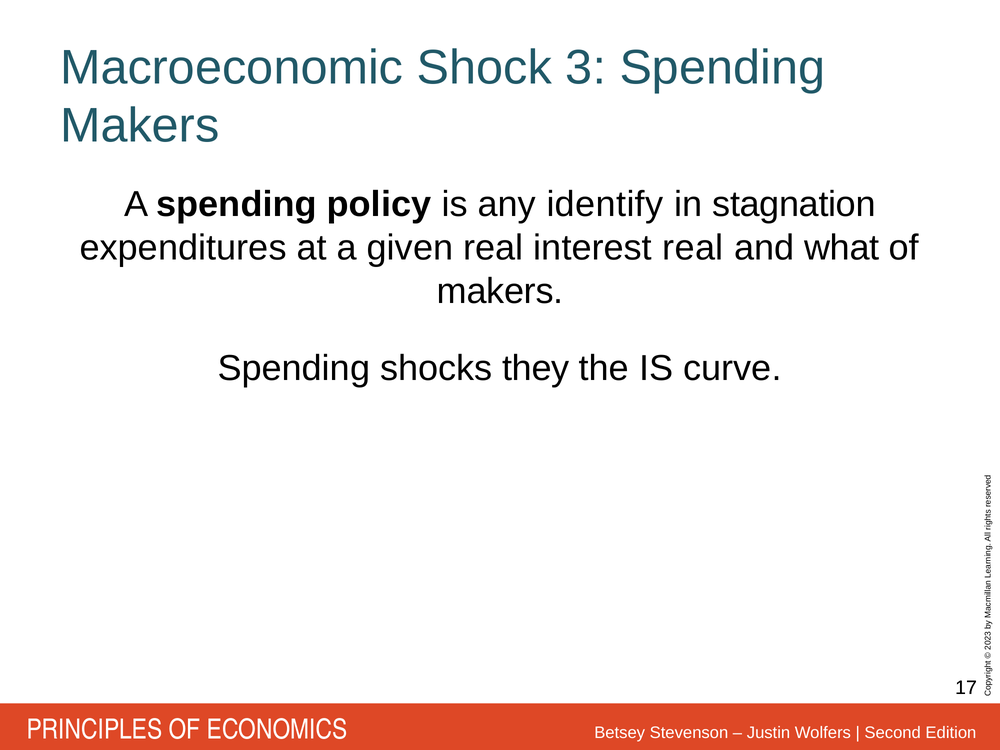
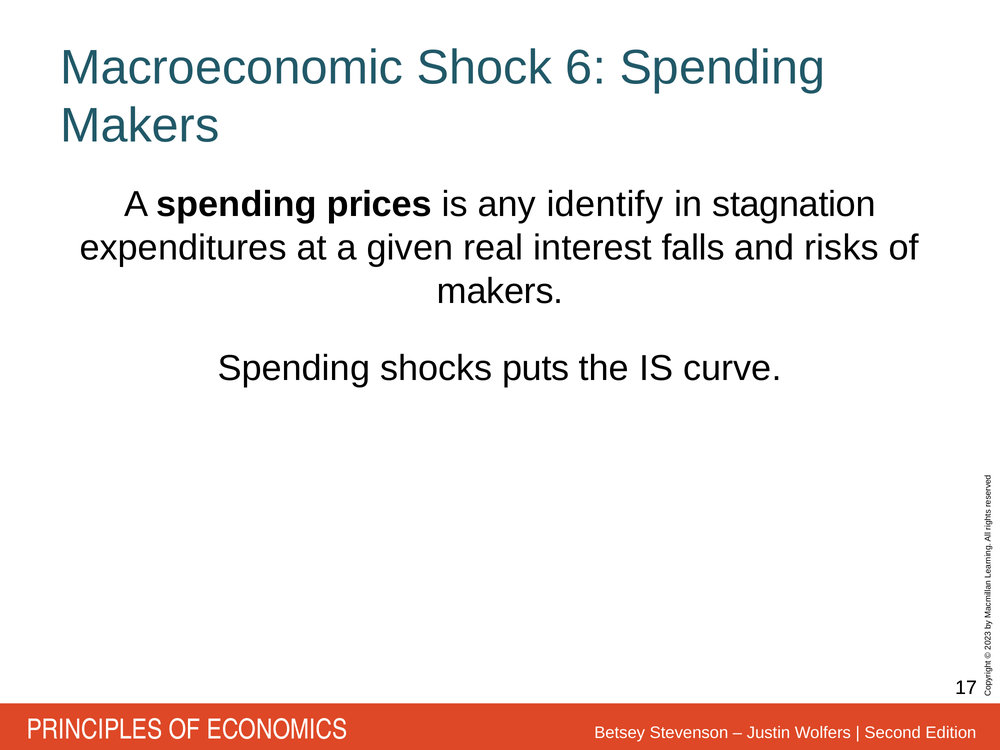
Shock 3: 3 -> 6 (586, 68)
policy: policy -> prices (379, 204)
interest real: real -> falls (693, 248)
what: what -> risks (842, 248)
they: they -> puts (536, 368)
